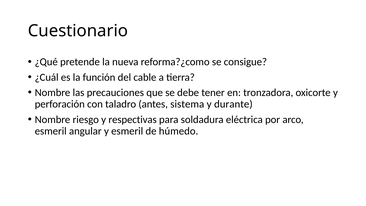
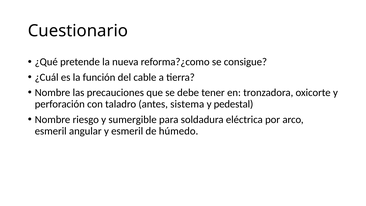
durante: durante -> pedestal (233, 104)
respectivas: respectivas -> sumergible (133, 119)
